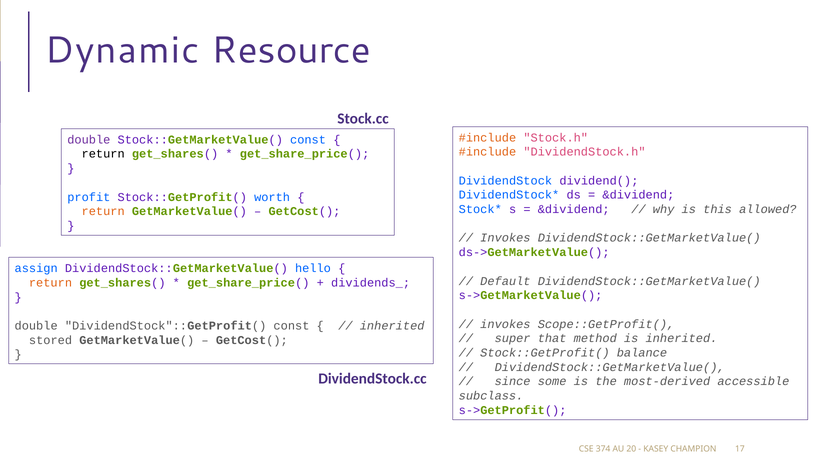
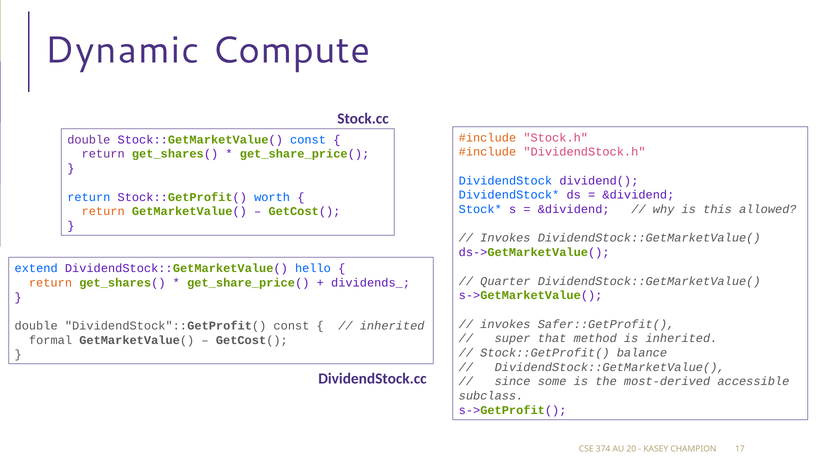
Resource: Resource -> Compute (291, 50)
return colour: black -> purple (103, 154)
profit: profit -> return (89, 197)
assign: assign -> extend (36, 269)
Default: Default -> Quarter (505, 281)
Scope::GetProfit(: Scope::GetProfit( -> Safer::GetProfit( (606, 324)
stored: stored -> formal (51, 340)
